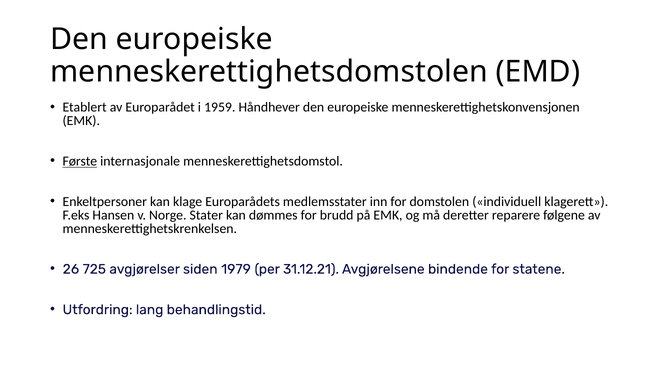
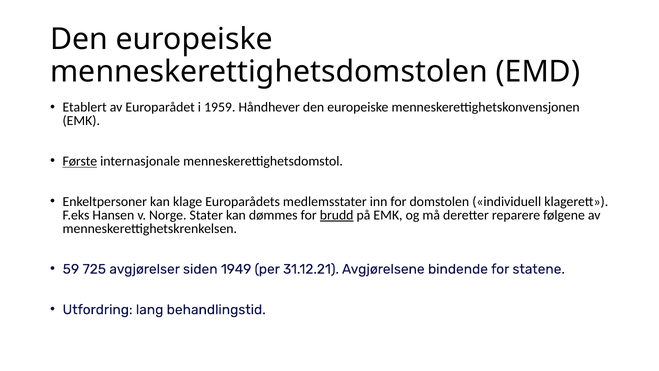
brudd underline: none -> present (337, 215)
26: 26 -> 59 (71, 269)
1979: 1979 -> 1949 (236, 269)
